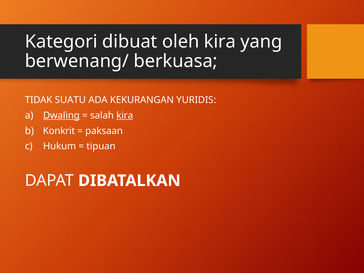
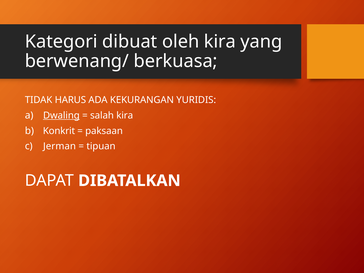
SUATU: SUATU -> HARUS (70, 100)
kira underline: present -> none (125, 115)
Hukum: Hukum -> Jerman (60, 146)
